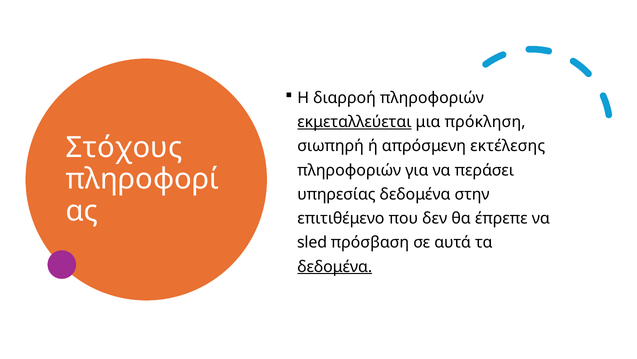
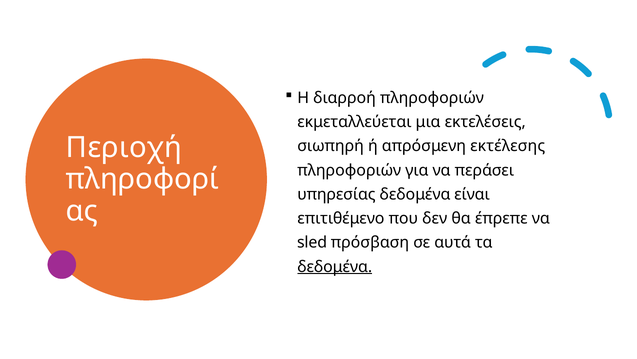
εκμεταλλεύεται underline: present -> none (354, 122)
πρόκληση: πρόκληση -> εκτελέσεις (485, 122)
Στόχους: Στόχους -> Περιοχή (124, 147)
στην: στην -> είναι (472, 194)
